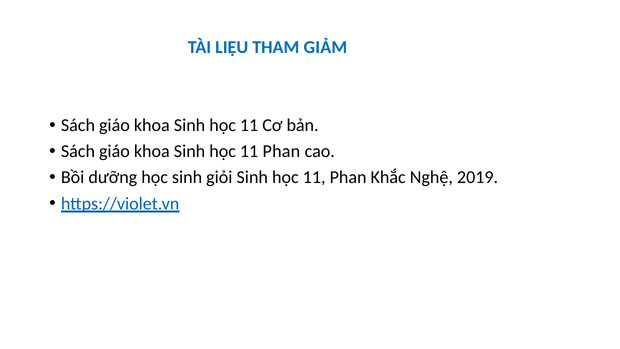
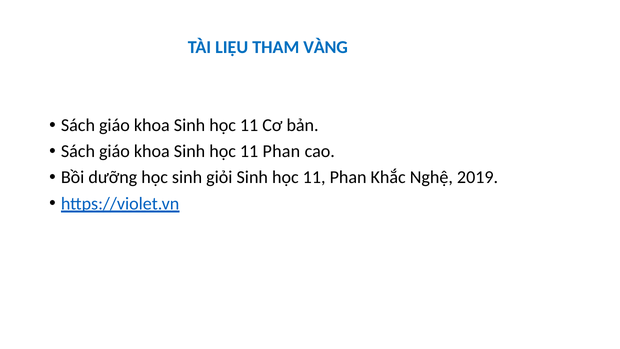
GIẢM: GIẢM -> VÀNG (326, 47)
